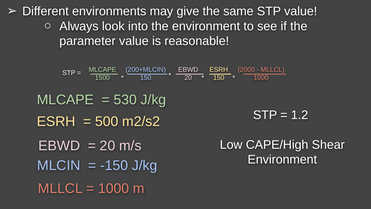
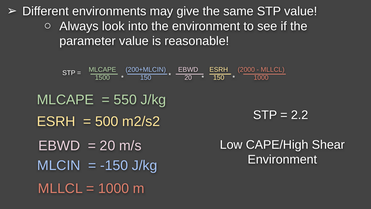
530: 530 -> 550 (125, 100)
1.2: 1.2 -> 2.2 (300, 115)
